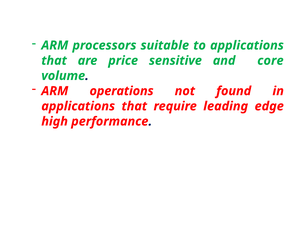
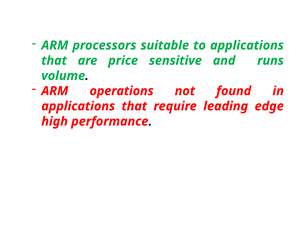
core: core -> runs (270, 61)
